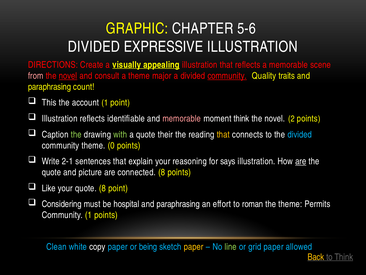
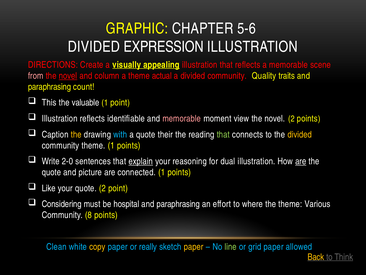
EXPRESSIVE: EXPRESSIVE -> EXPRESSION (164, 47)
consult: consult -> column (107, 76)
major: major -> actual (162, 76)
community underline: present -> none (227, 76)
account: account -> valuable (86, 103)
moment think: think -> view (241, 118)
the colour: light green -> yellow (76, 134)
with colour: light green -> light blue (120, 134)
that colour: yellow -> light green (223, 134)
divided colour: light blue -> yellow (300, 134)
theme 0: 0 -> 1 (111, 145)
2-1: 2-1 -> 2-0 (67, 161)
explain underline: none -> present (141, 161)
says: says -> dual (228, 161)
connected 8: 8 -> 1 (162, 172)
quote 8: 8 -> 2 (102, 188)
roman: roman -> where (253, 204)
Permits: Permits -> Various (317, 204)
Community 1: 1 -> 8 (88, 215)
copy colour: white -> yellow (97, 247)
being: being -> really (148, 247)
